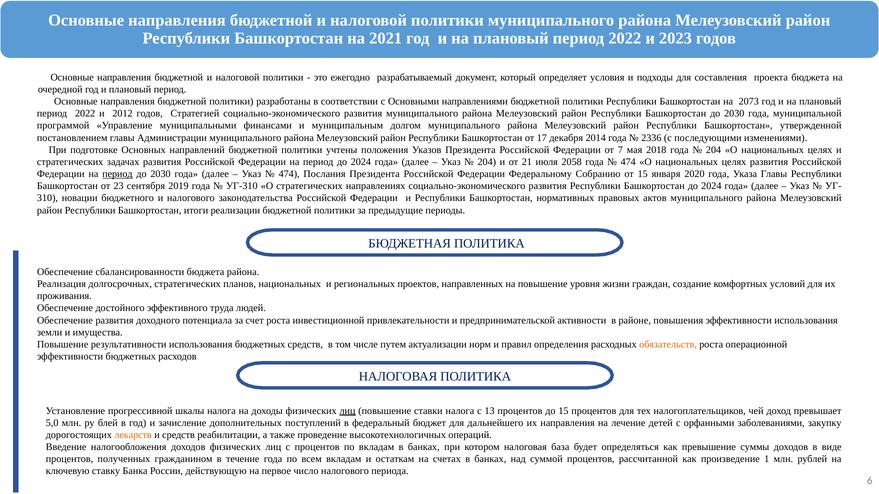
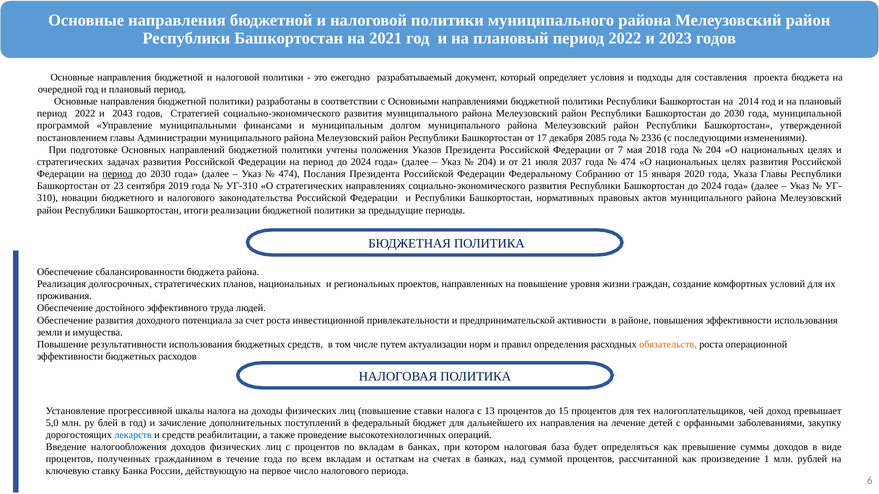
2073: 2073 -> 2014 (749, 102)
2012: 2012 -> 2043 (123, 114)
2014: 2014 -> 2085 (596, 138)
2058: 2058 -> 2037 (572, 162)
лиц underline: present -> none (347, 411)
лекарств colour: orange -> blue (133, 435)
